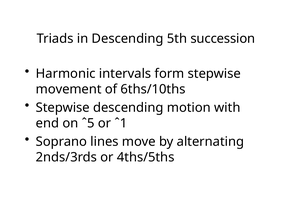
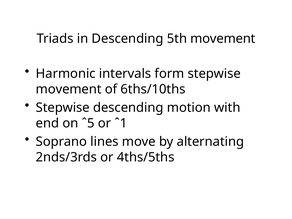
5th succession: succession -> movement (223, 39)
